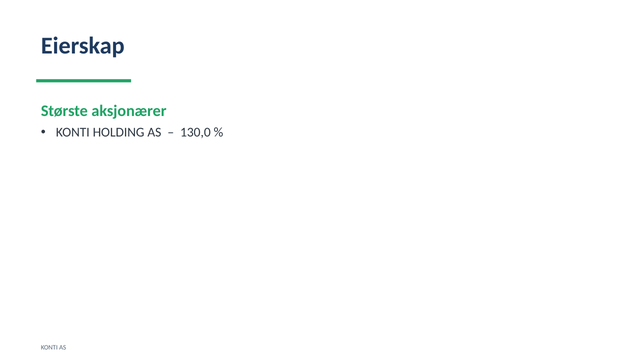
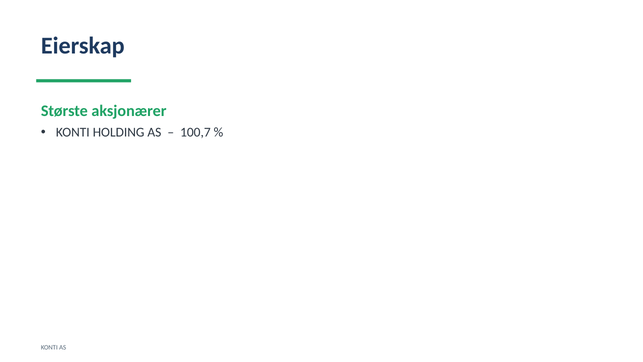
130,0: 130,0 -> 100,7 (195, 132)
